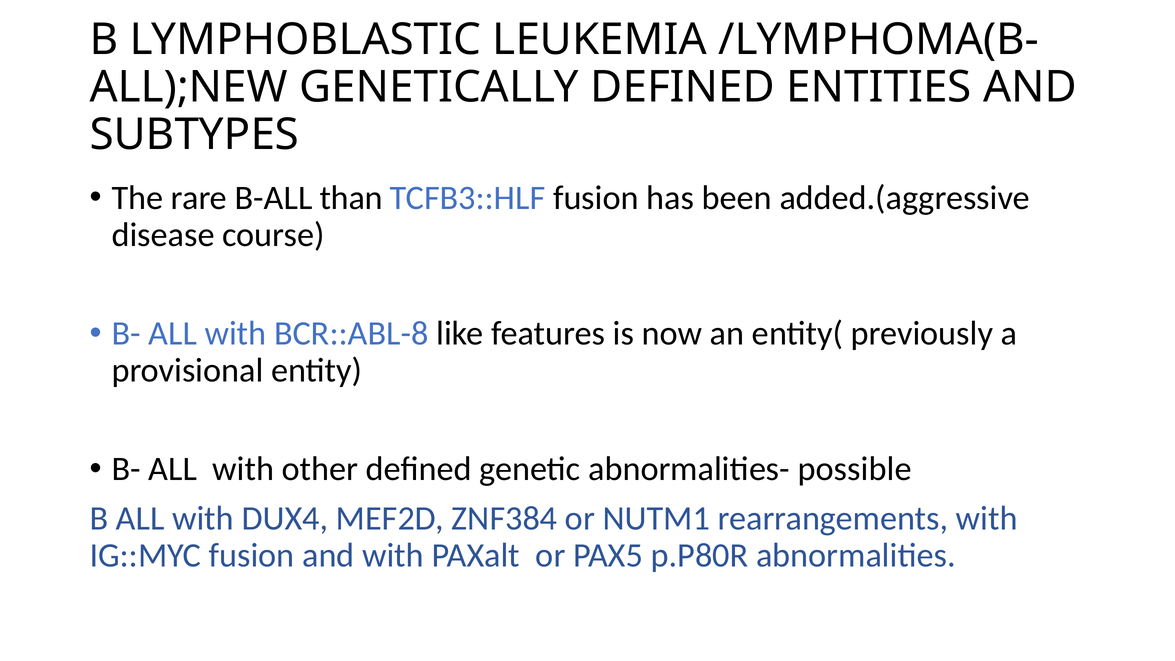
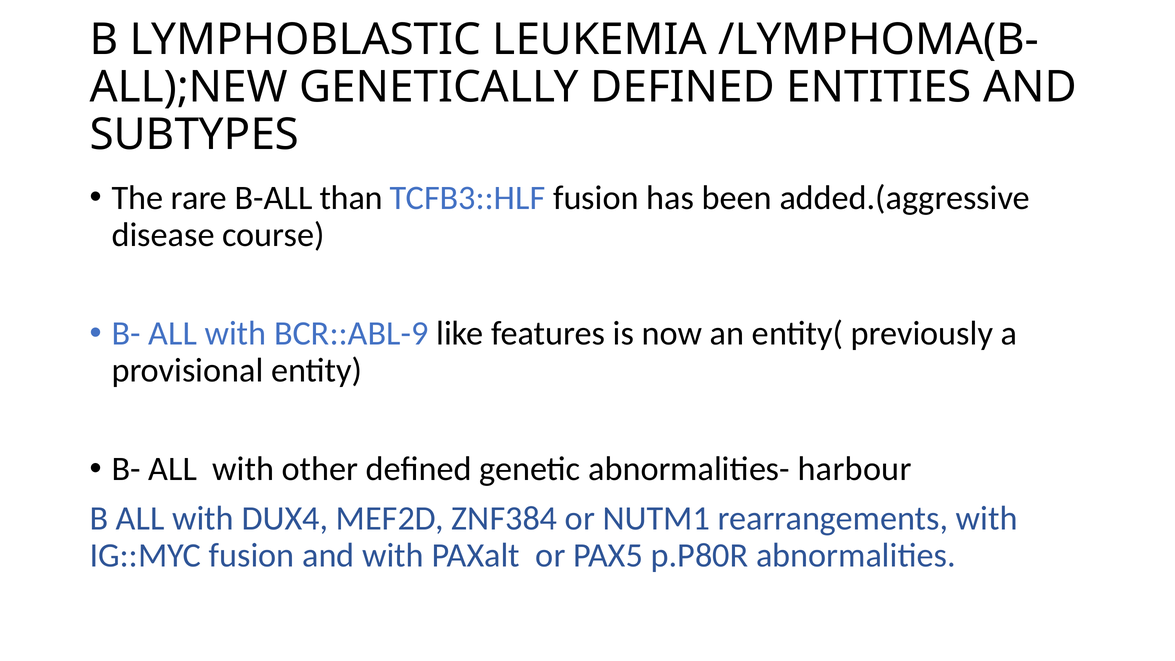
BCR::ABL-8: BCR::ABL-8 -> BCR::ABL-9 (351, 334)
possible: possible -> harbour (855, 469)
